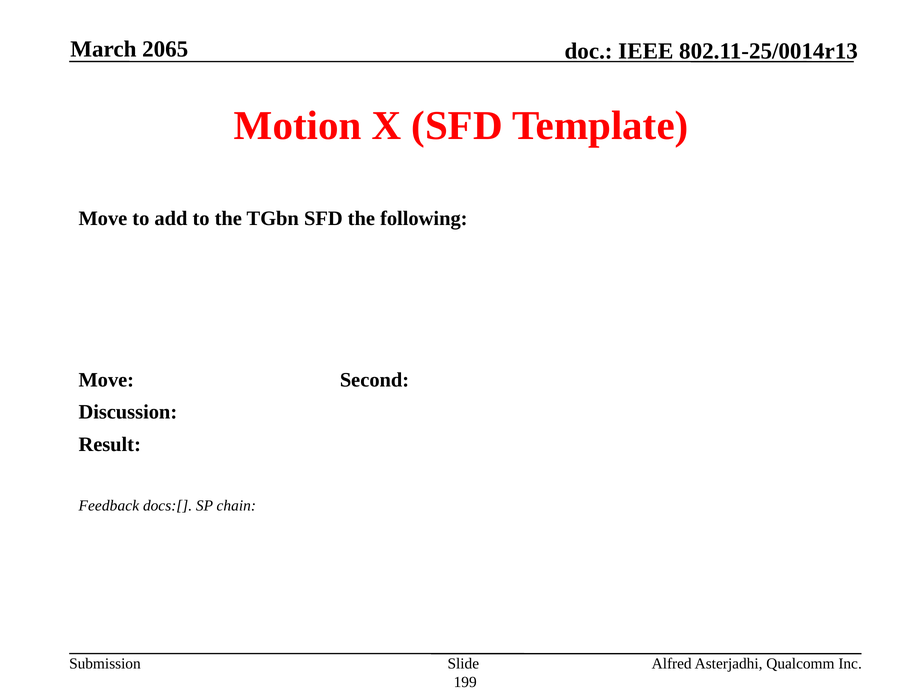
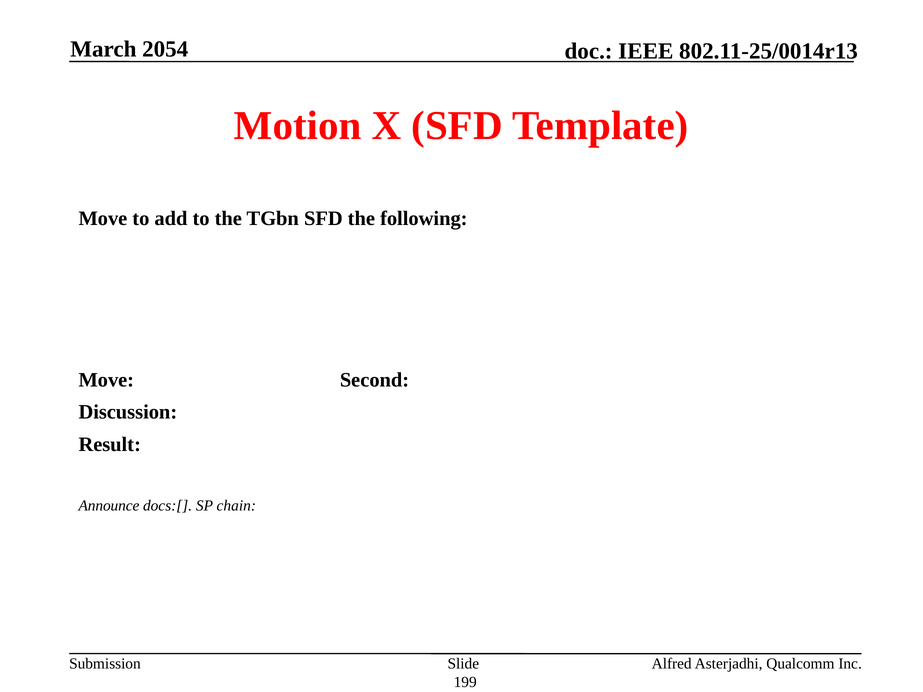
2065: 2065 -> 2054 (165, 49)
Feedback: Feedback -> Announce (109, 506)
